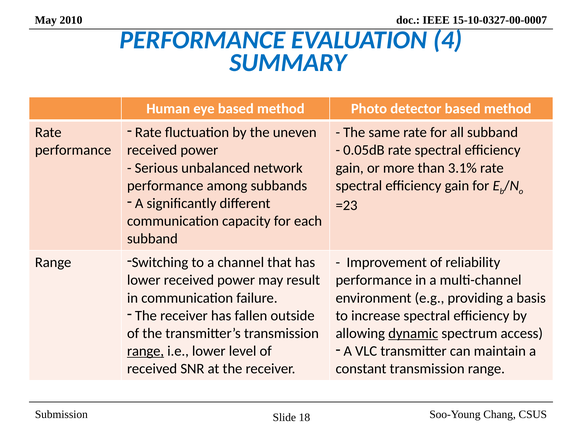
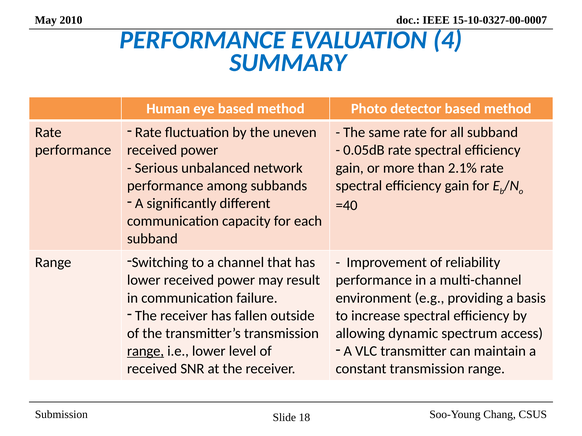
3.1%: 3.1% -> 2.1% (462, 168)
=23: =23 -> =40 (347, 206)
dynamic underline: present -> none (413, 334)
